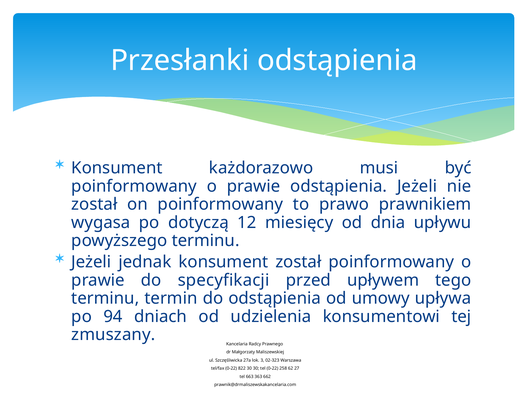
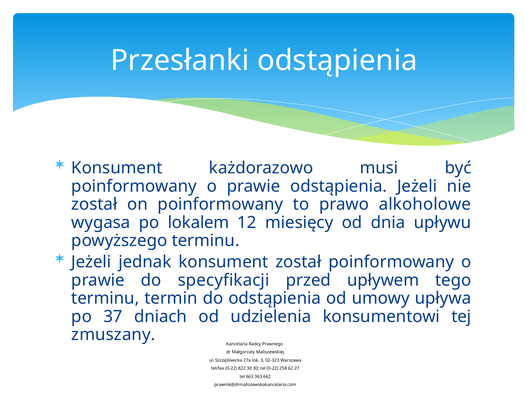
prawnikiem: prawnikiem -> alkoholowe (425, 204)
dotyczą: dotyczą -> lokalem (198, 223)
94: 94 -> 37 (113, 317)
